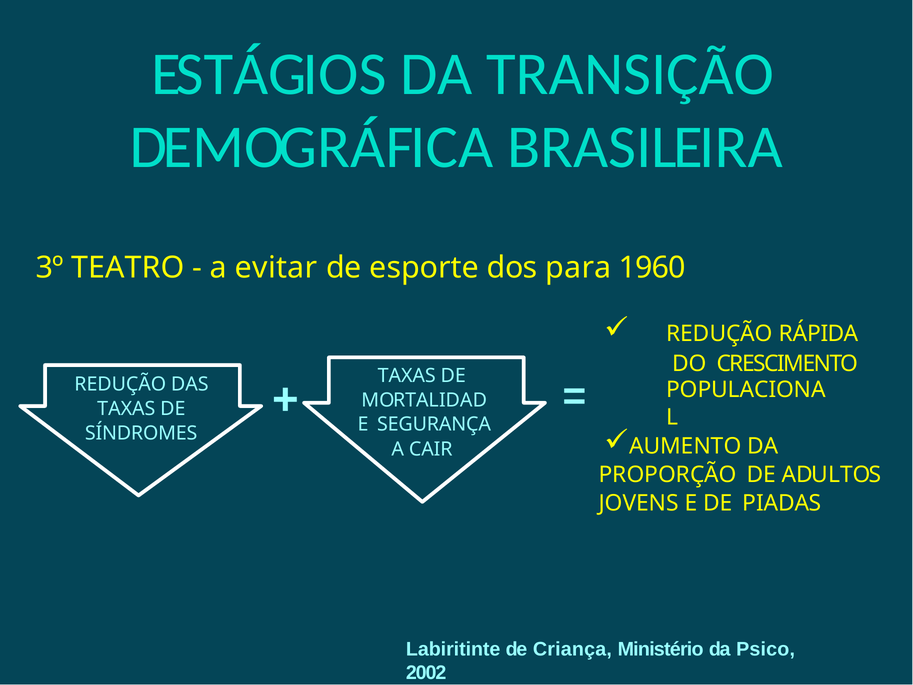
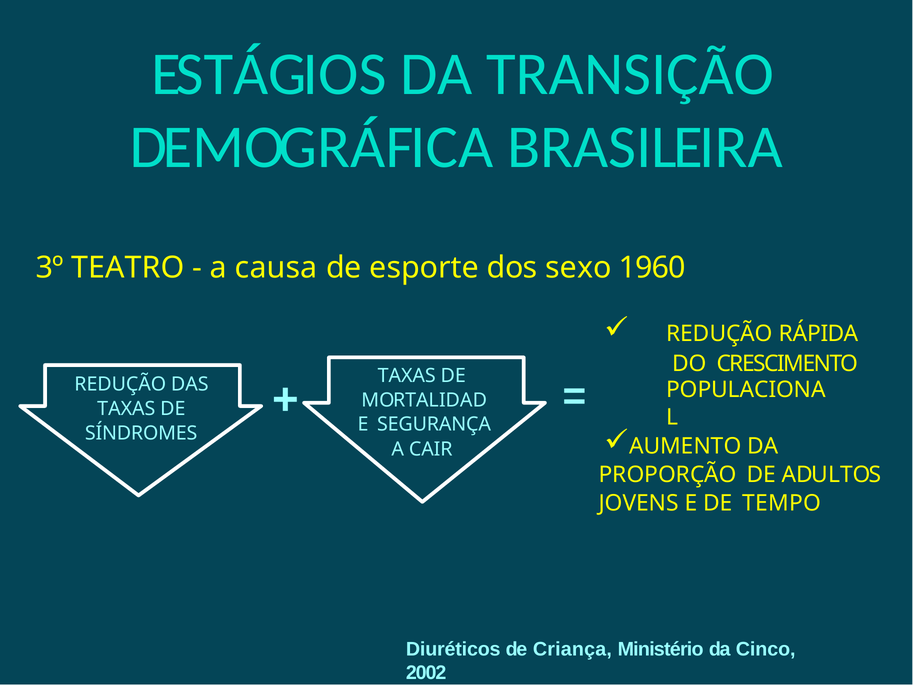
evitar: evitar -> causa (276, 268)
para: para -> sexo (578, 268)
PIADAS: PIADAS -> TEMPO (782, 503)
Labiritinte: Labiritinte -> Diuréticos (453, 649)
Psico: Psico -> Cinco (766, 649)
